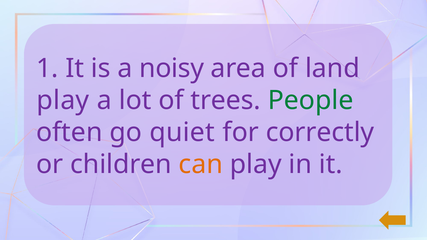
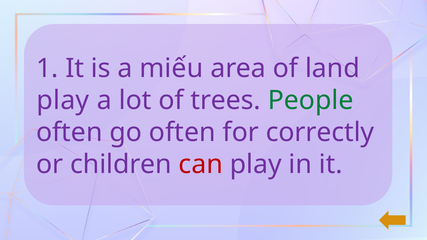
noisy: noisy -> miếu (171, 69)
go quiet: quiet -> often (182, 133)
can colour: orange -> red (201, 165)
